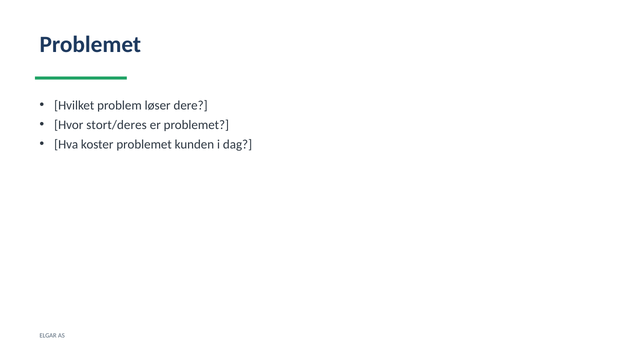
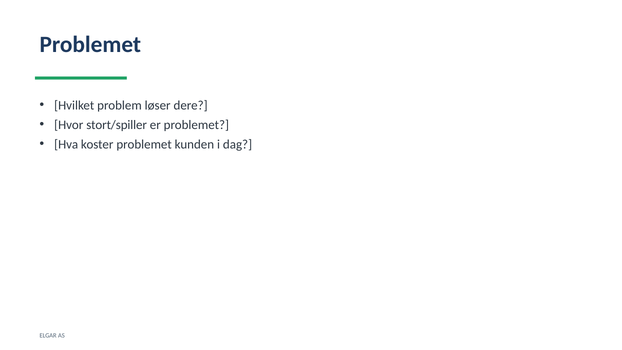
stort/deres: stort/deres -> stort/spiller (117, 125)
